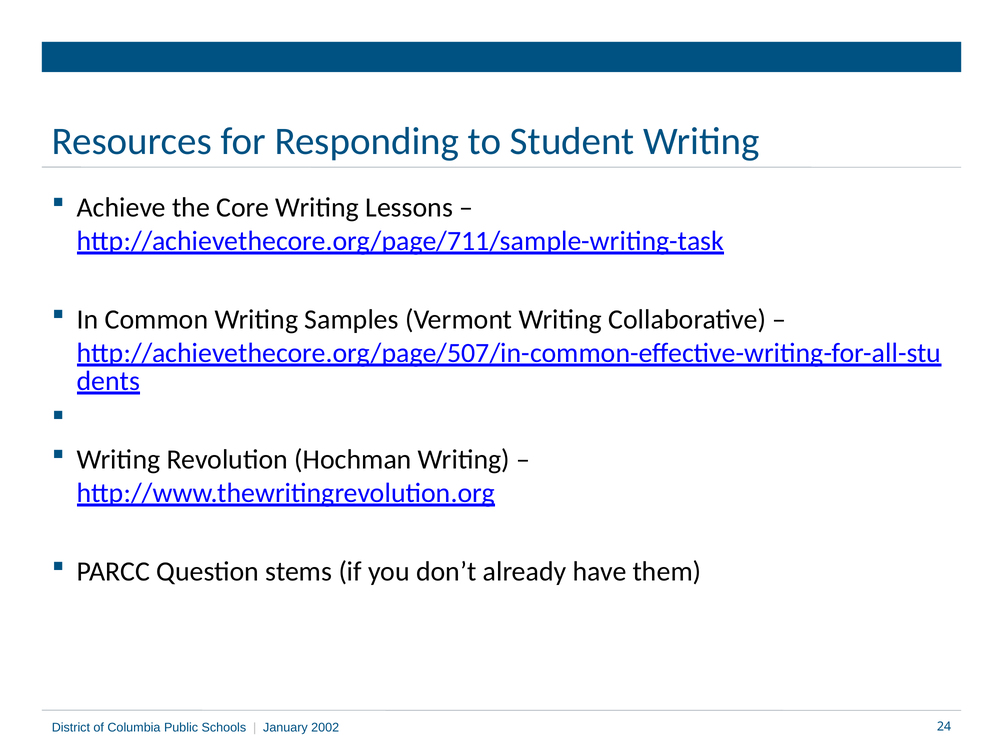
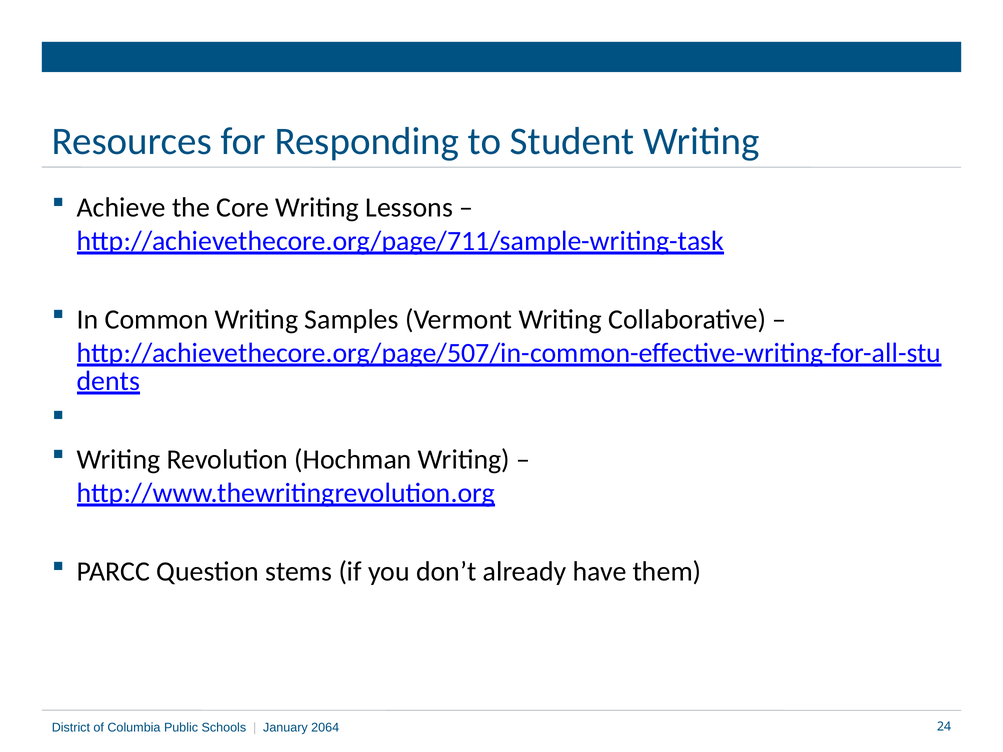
2002: 2002 -> 2064 (325, 728)
